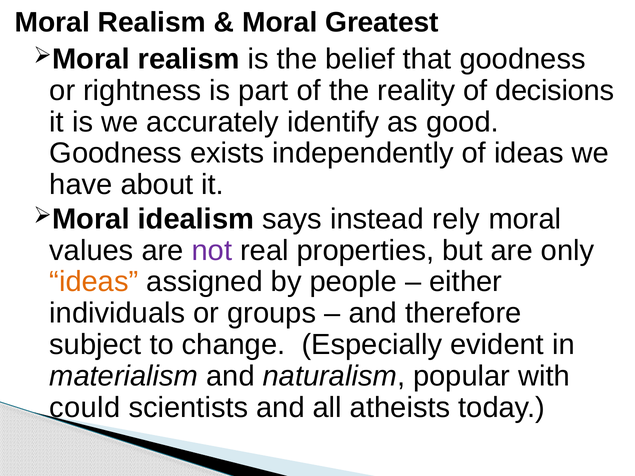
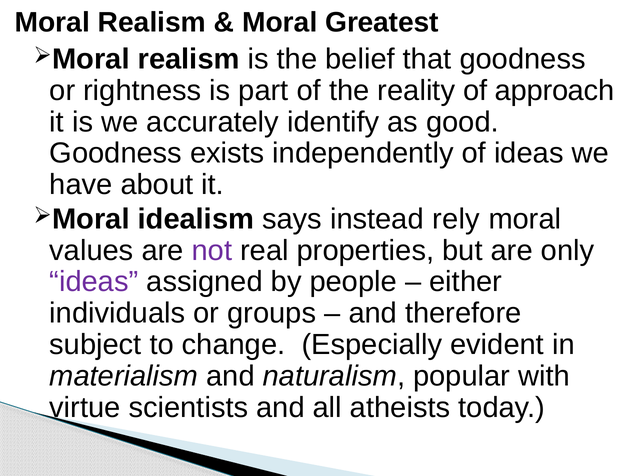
decisions: decisions -> approach (555, 91)
ideas colour: orange -> purple (94, 282)
could: could -> virtue (85, 408)
